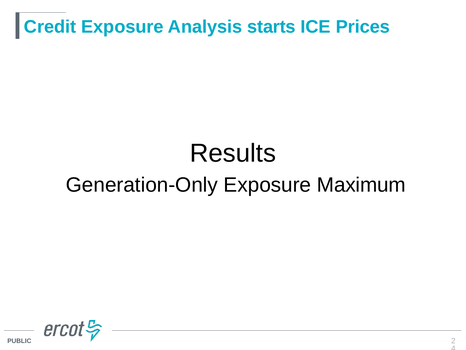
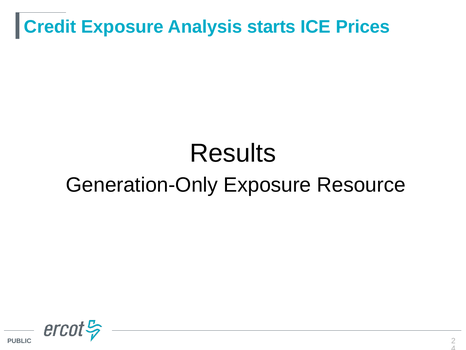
Maximum: Maximum -> Resource (361, 185)
